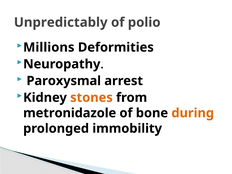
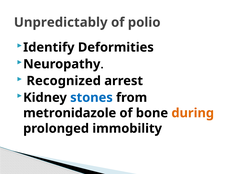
Millions: Millions -> Identify (49, 47)
Paroxysmal: Paroxysmal -> Recognized (64, 81)
stones colour: orange -> blue (91, 98)
